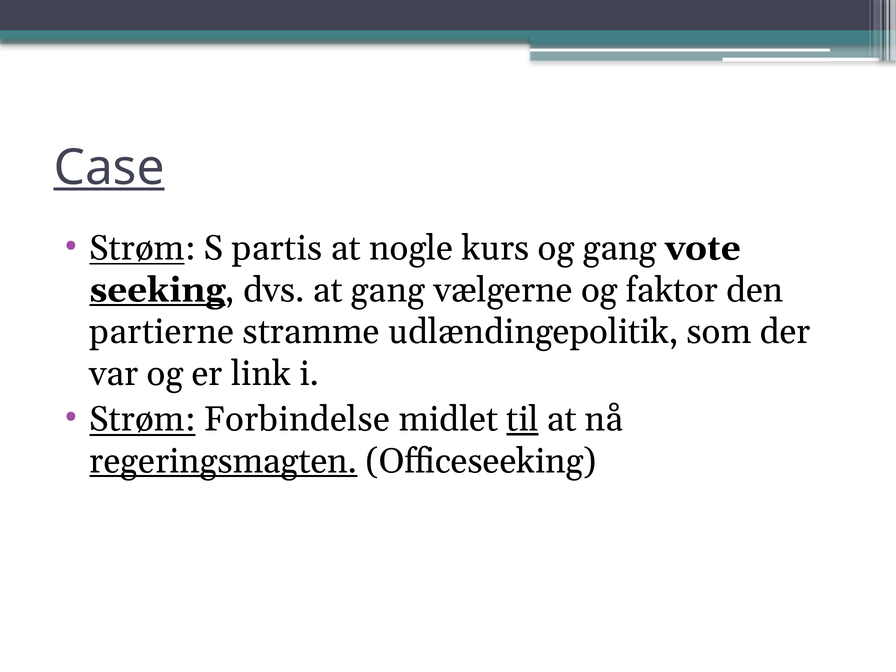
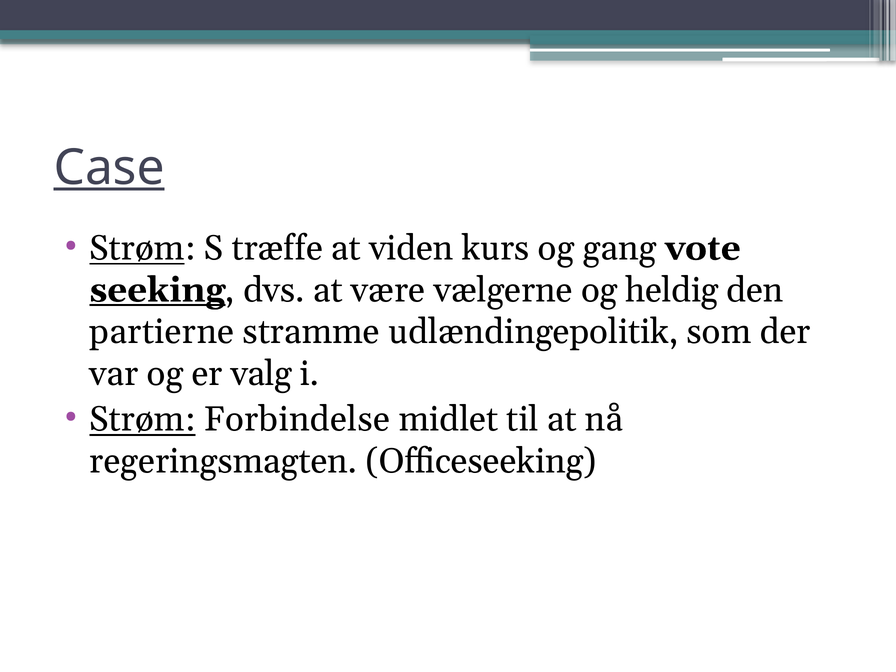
partis: partis -> træffe (277, 248)
nogle: nogle -> viden (411, 248)
at gang: gang -> være (388, 290)
faktor: faktor -> heldig (672, 290)
link: link -> valg (261, 374)
til underline: present -> none (523, 419)
regeringsmagten underline: present -> none (223, 461)
